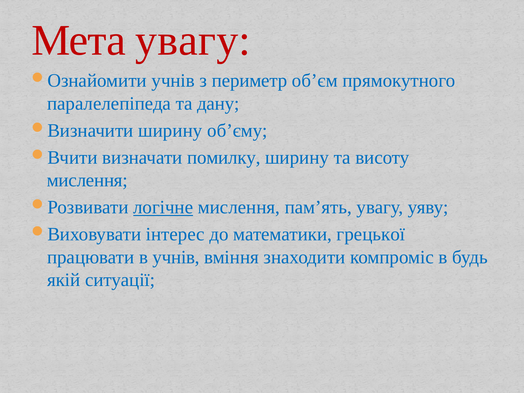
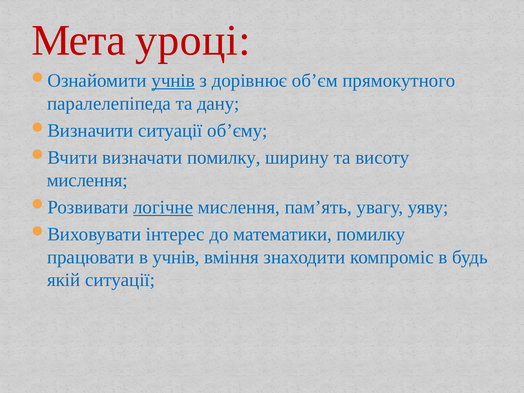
Мета увагу: увагу -> уроці (193, 41)
учнів underline: none -> present (173, 81)
периметр: периметр -> дорівнює (249, 81)
ширину: ширину -> ситуації (170, 131)
математики грецької: грецької -> помилку (371, 234)
